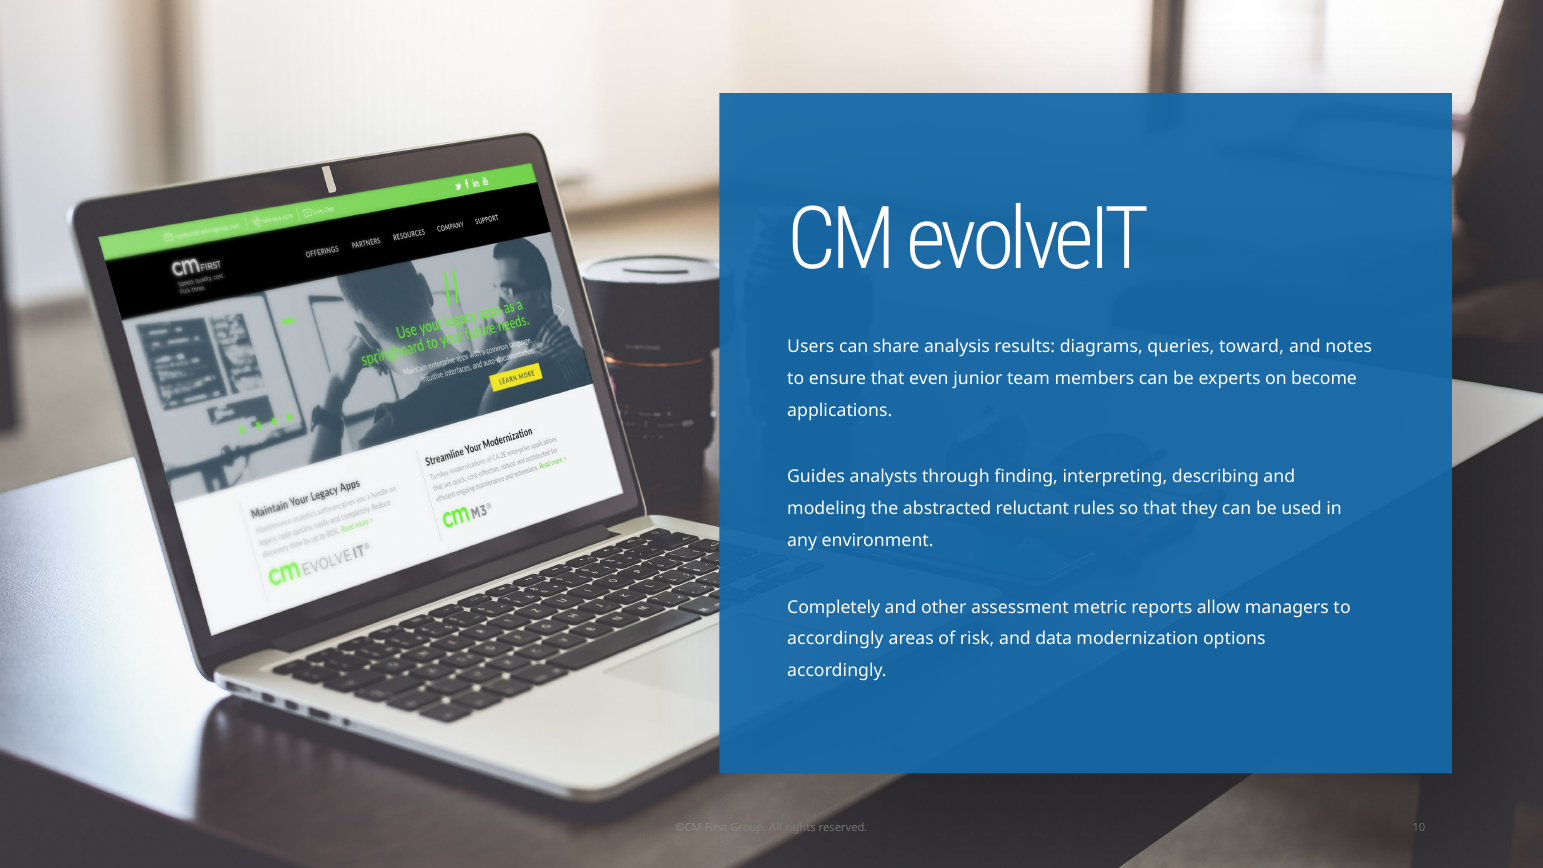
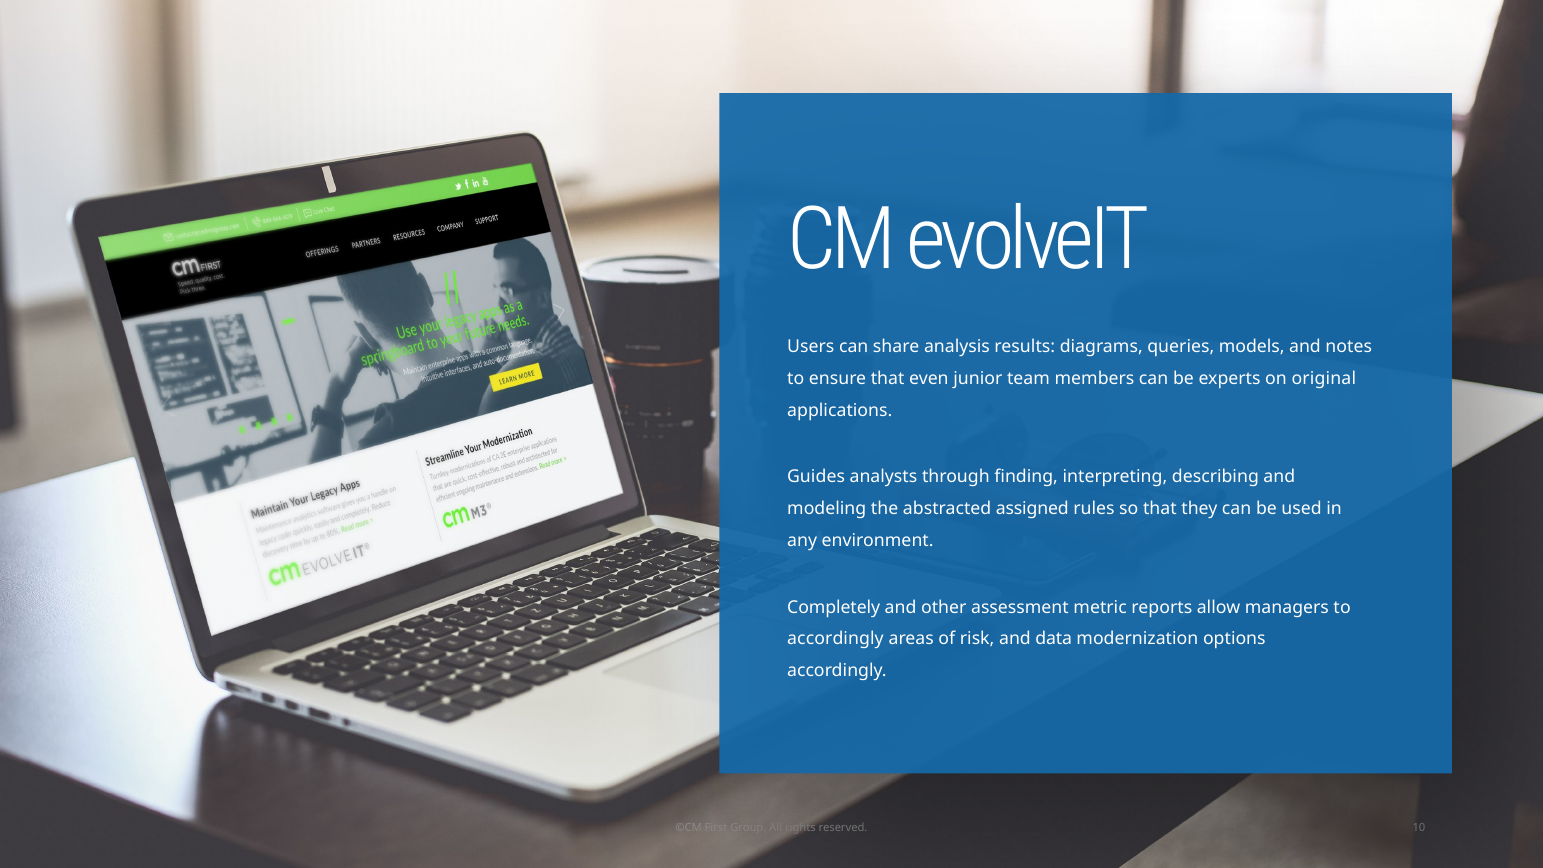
toward: toward -> models (1252, 347)
become: become -> original (1324, 378)
reluctant: reluctant -> assigned (1032, 509)
